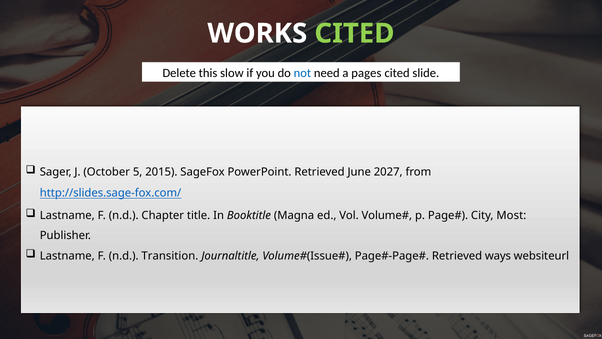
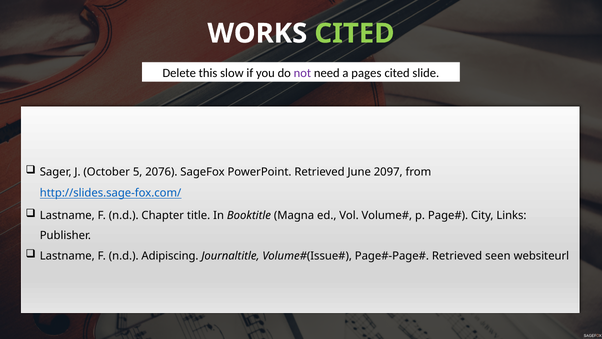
not colour: blue -> purple (302, 73)
2015: 2015 -> 2076 (161, 172)
2027: 2027 -> 2097 (388, 172)
Most: Most -> Links (511, 215)
Transition: Transition -> Adipiscing (170, 256)
ways: ways -> seen (498, 256)
